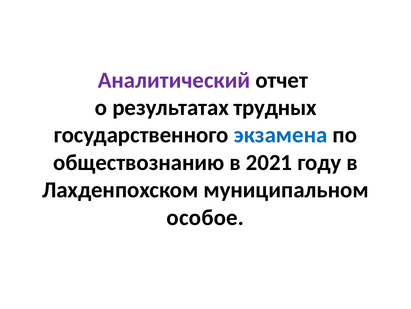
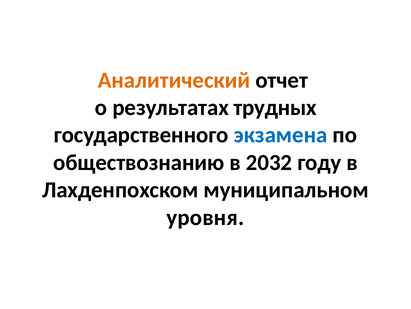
Аналитический colour: purple -> orange (174, 80)
2021: 2021 -> 2032 (269, 162)
особое: особое -> уровня (205, 217)
